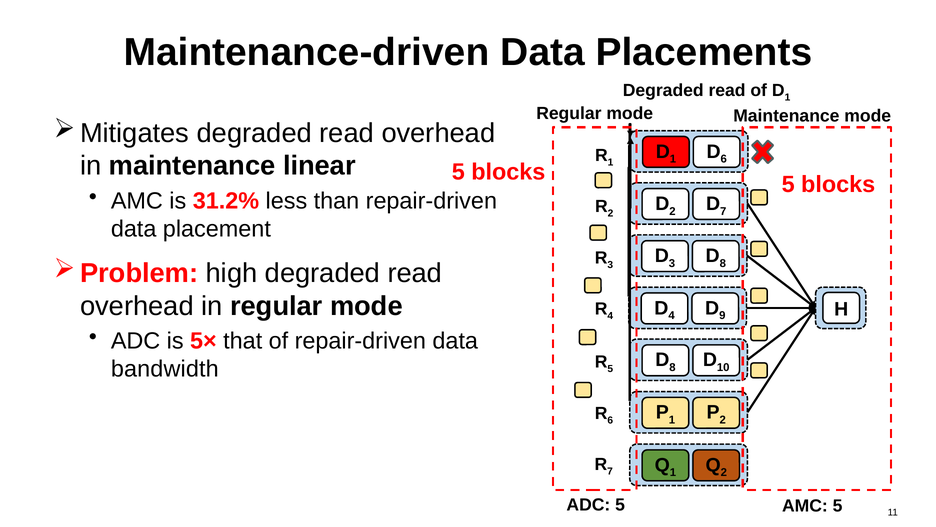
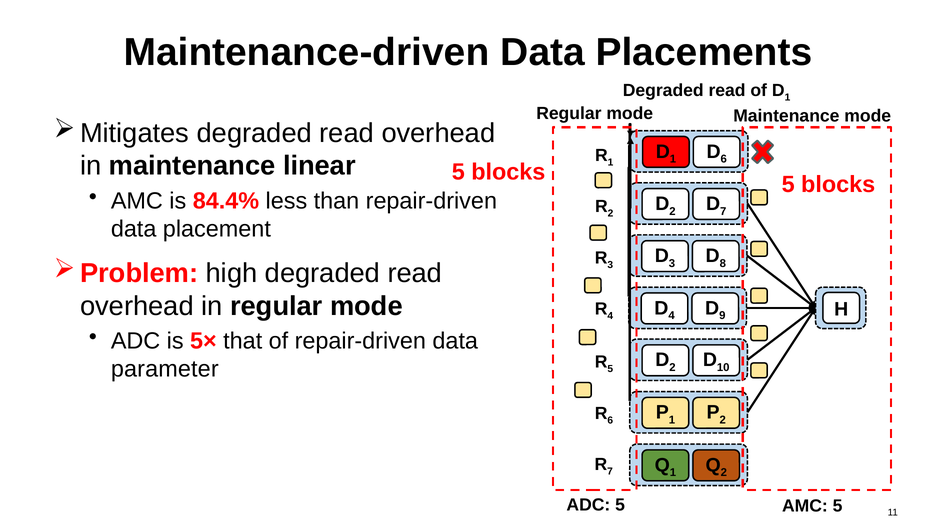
31.2%: 31.2% -> 84.4% (226, 201)
8: 8 -> 2 (672, 367)
bandwidth: bandwidth -> parameter (165, 369)
